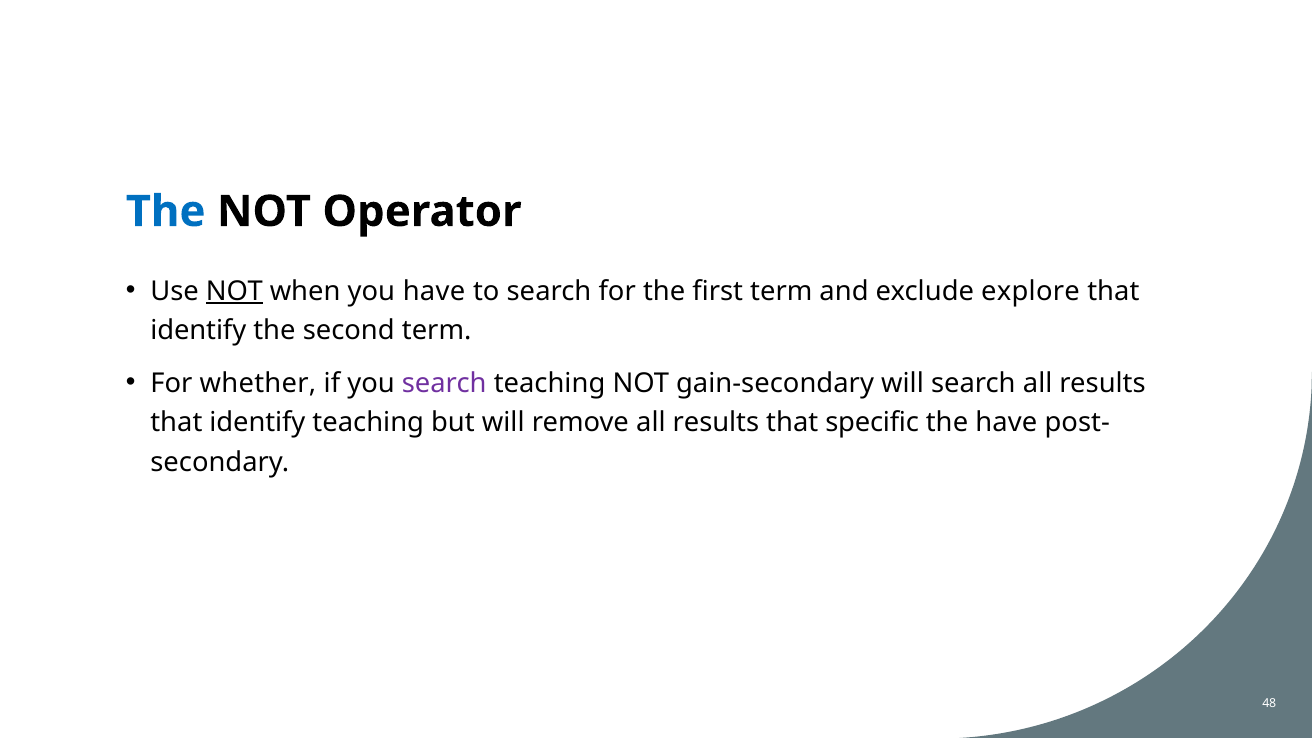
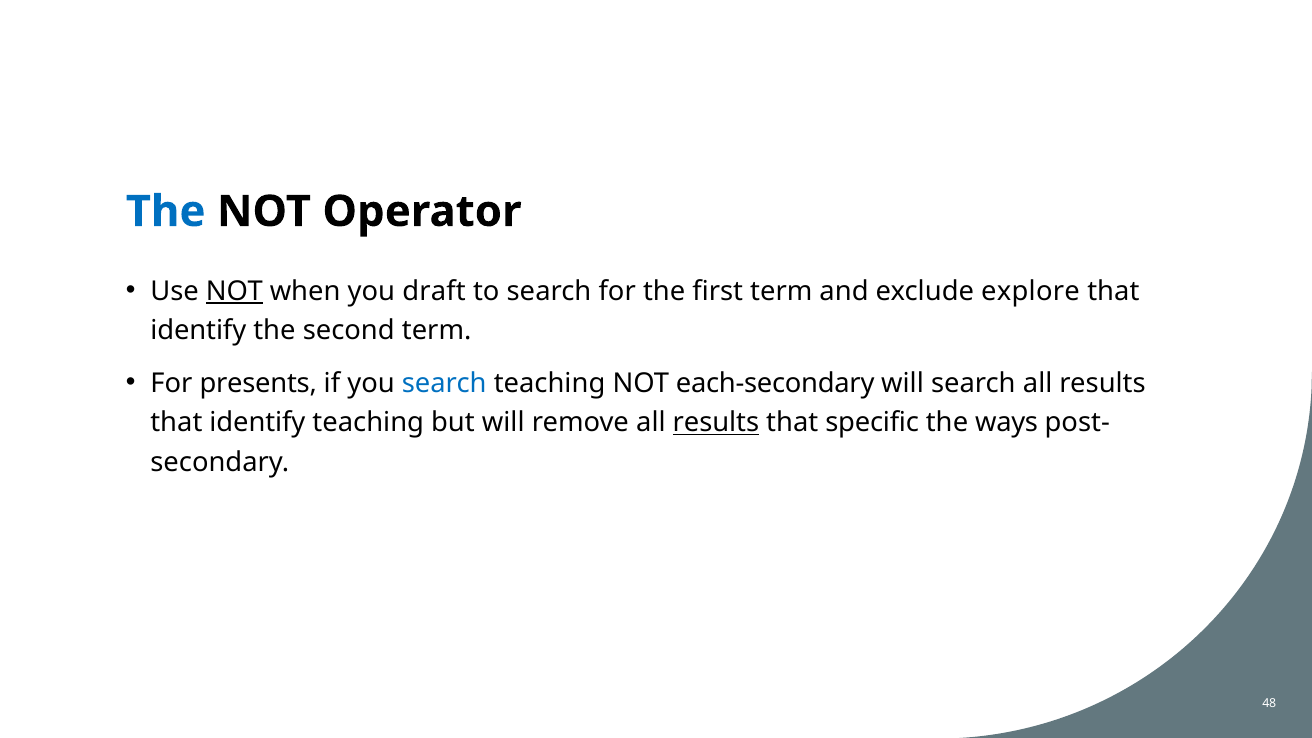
you have: have -> draft (434, 291)
whether: whether -> presents (258, 383)
search colour: purple -> blue (444, 383)
gain-secondary: gain-secondary -> each-secondary (775, 383)
results underline: none -> present (716, 423)
the have: have -> ways (1007, 423)
